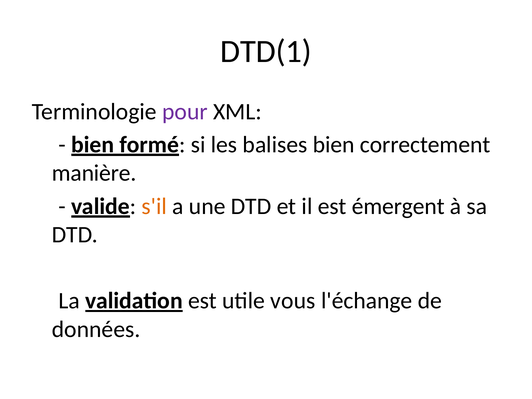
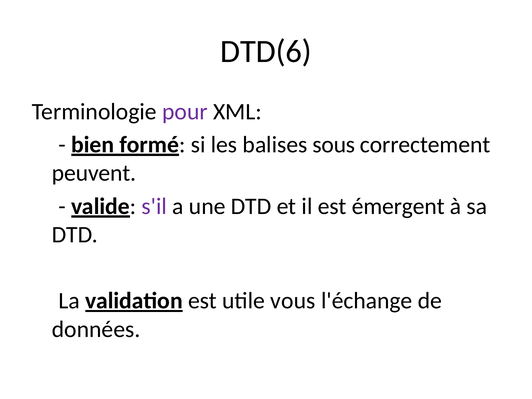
DTD(1: DTD(1 -> DTD(6 (266, 51)
balises bien: bien -> sous (334, 145)
manière: manière -> peuvent (94, 173)
s'il colour: orange -> purple (154, 206)
